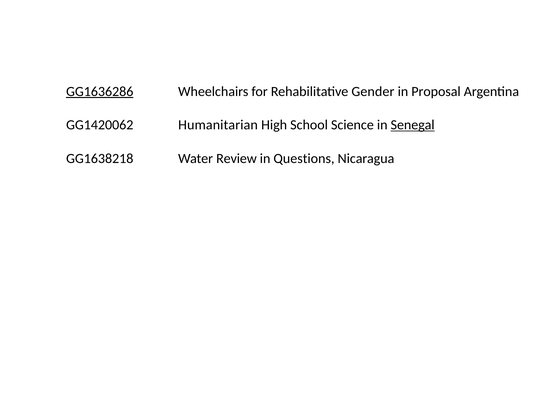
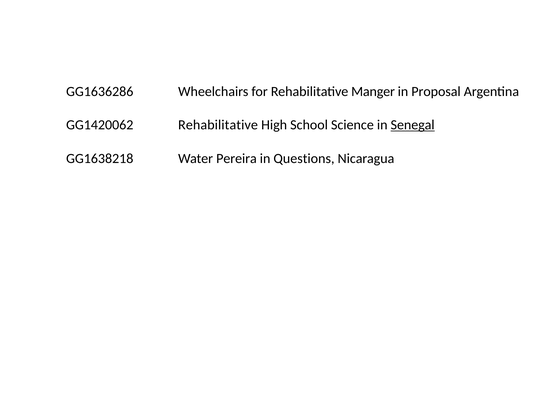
GG1636286 underline: present -> none (100, 91)
Gender: Gender -> Manger (373, 91)
GG1420062 Humanitarian: Humanitarian -> Rehabilitative (218, 125)
Review: Review -> Pereira (236, 159)
